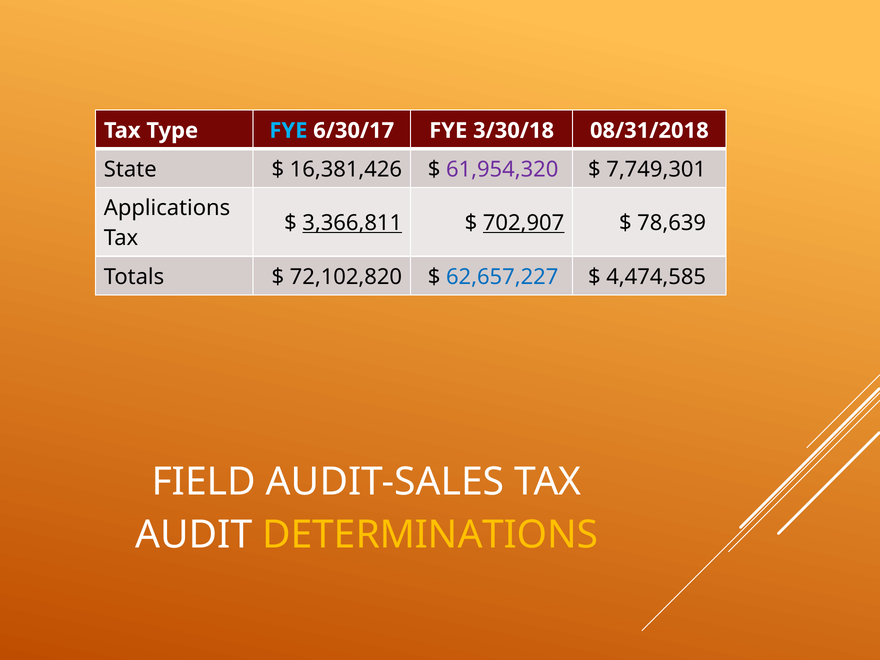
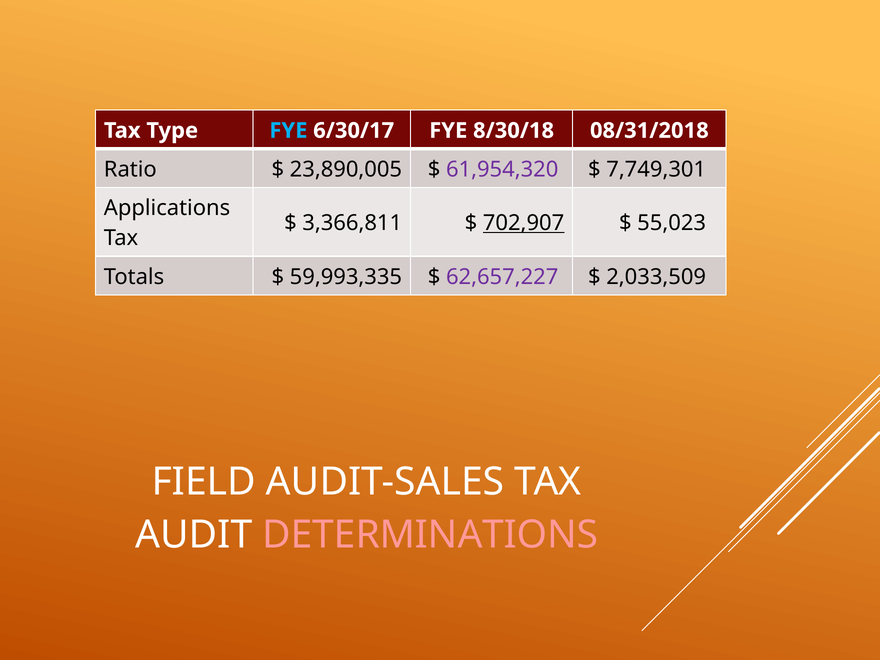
3/30/18: 3/30/18 -> 8/30/18 (514, 131)
State: State -> Ratio (130, 169)
16,381,426: 16,381,426 -> 23,890,005 (346, 169)
3,366,811 underline: present -> none (352, 223)
78,639: 78,639 -> 55,023 (672, 223)
72,102,820: 72,102,820 -> 59,993,335 (346, 277)
62,657,227 colour: blue -> purple (502, 277)
4,474,585: 4,474,585 -> 2,033,509 (656, 277)
DETERMINATIONS colour: yellow -> pink (430, 535)
